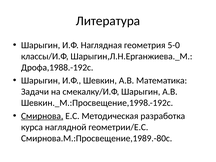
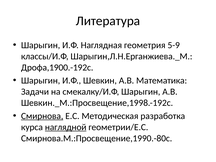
5-0: 5-0 -> 5-9 (174, 45)
Дрофа,1988.-192с: Дрофа,1988.-192с -> Дрофа,1900.-192с (57, 67)
наглядной underline: none -> present (66, 127)
Смирнова.М.:Просвещение,1989.-80с: Смирнова.М.:Просвещение,1989.-80с -> Смирнова.М.:Просвещение,1990.-80с (97, 138)
